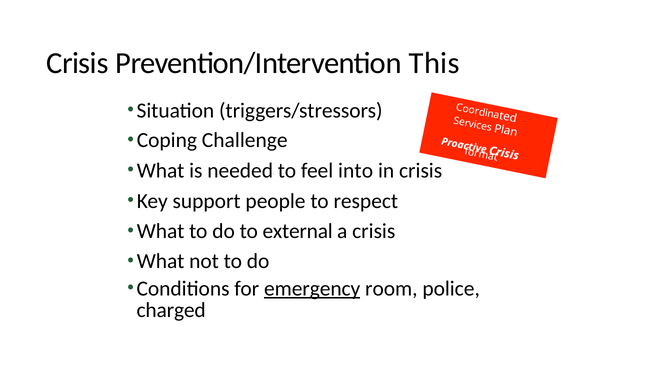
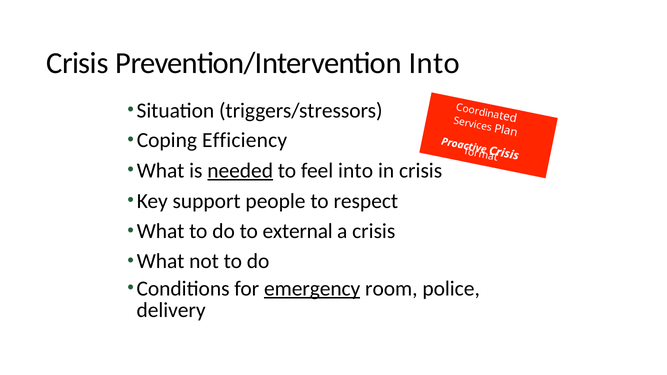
Prevention/Intervention This: This -> Into (434, 63)
Challenge: Challenge -> Efficiency (245, 140)
needed underline: none -> present (240, 171)
charged: charged -> delivery (171, 310)
